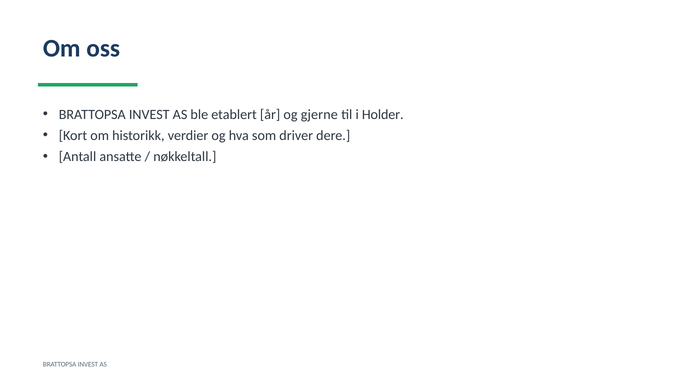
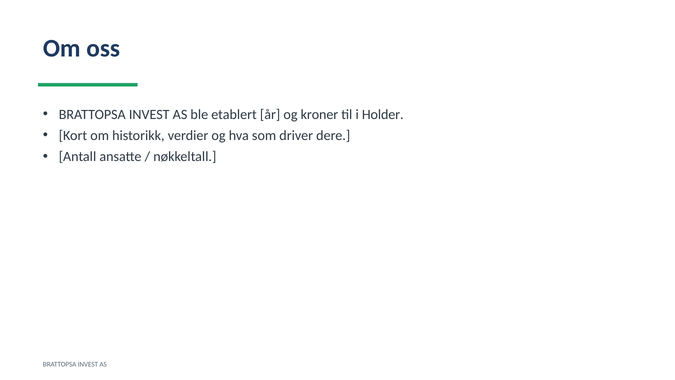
gjerne: gjerne -> kroner (319, 114)
